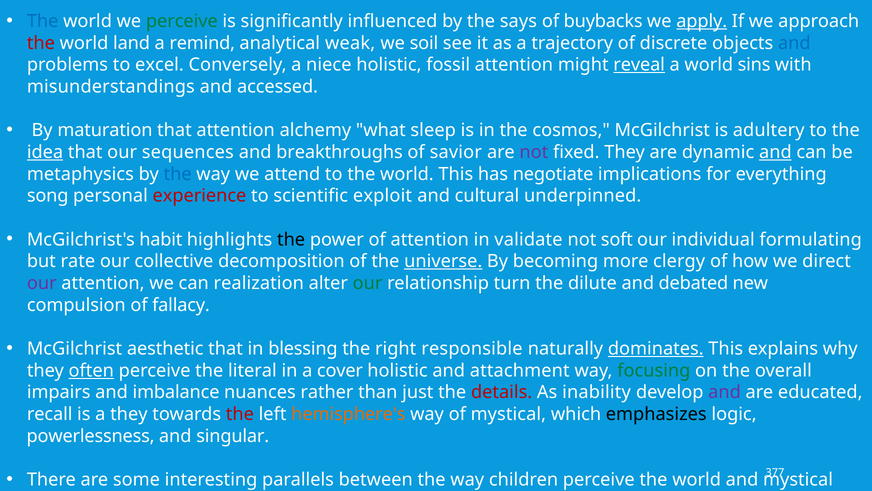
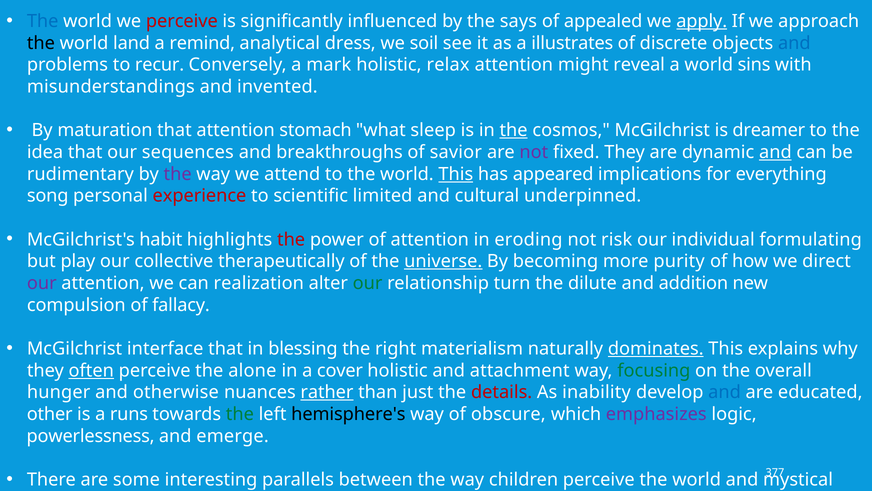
perceive colour: green -> red (182, 21)
buybacks: buybacks -> appealed (603, 21)
the colour: red -> black (41, 43)
weak: weak -> dress (350, 43)
trajectory: trajectory -> illustrates (572, 43)
excel: excel -> recur (160, 65)
niece: niece -> mark (329, 65)
fossil: fossil -> relax (448, 65)
reveal underline: present -> none (639, 65)
accessed: accessed -> invented (277, 87)
alchemy: alchemy -> stomach (316, 130)
the underline: none -> present (514, 130)
adultery: adultery -> dreamer (769, 130)
idea underline: present -> none (45, 152)
metaphysics: metaphysics -> rudimentary (80, 174)
the colour: blue -> purple (178, 174)
This underline: none -> present (456, 174)
negotiate: negotiate -> appeared (553, 174)
exploit: exploit -> limited (383, 196)
the colour: black -> red (291, 239)
validate: validate -> eroding (528, 239)
soft: soft -> risk (617, 239)
rate: rate -> play (78, 261)
decomposition: decomposition -> therapeutically (281, 261)
clergy: clergy -> purity (679, 261)
debated: debated -> addition (693, 283)
aesthetic: aesthetic -> interface (165, 348)
responsible: responsible -> materialism (472, 348)
literal: literal -> alone (252, 370)
impairs: impairs -> hunger (59, 392)
imbalance: imbalance -> otherwise (176, 392)
rather underline: none -> present (327, 392)
and colour: purple -> blue (725, 392)
recall: recall -> other (50, 414)
a they: they -> runs (129, 414)
the colour: red -> green (240, 414)
hemisphere's colour: orange -> black (348, 414)
of mystical: mystical -> obscure (508, 414)
emphasizes colour: black -> purple (656, 414)
singular: singular -> emerge (233, 436)
